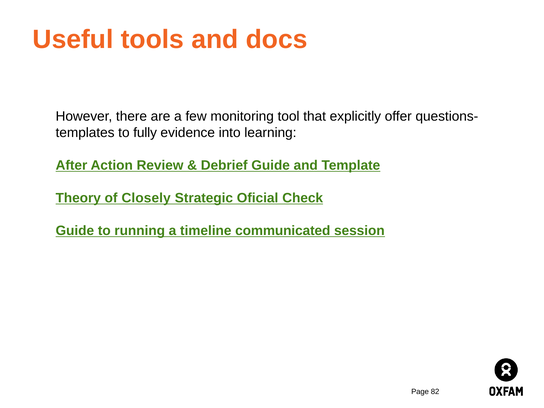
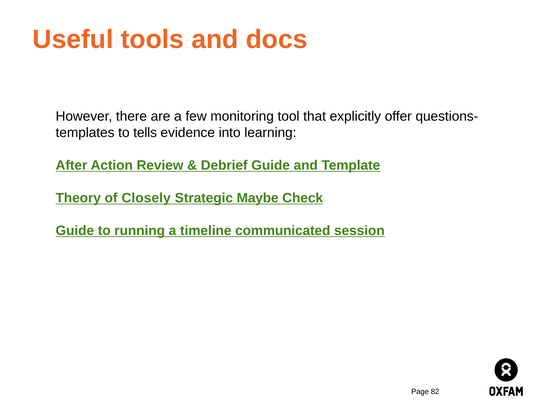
fully: fully -> tells (145, 133)
Oficial: Oficial -> Maybe (258, 198)
